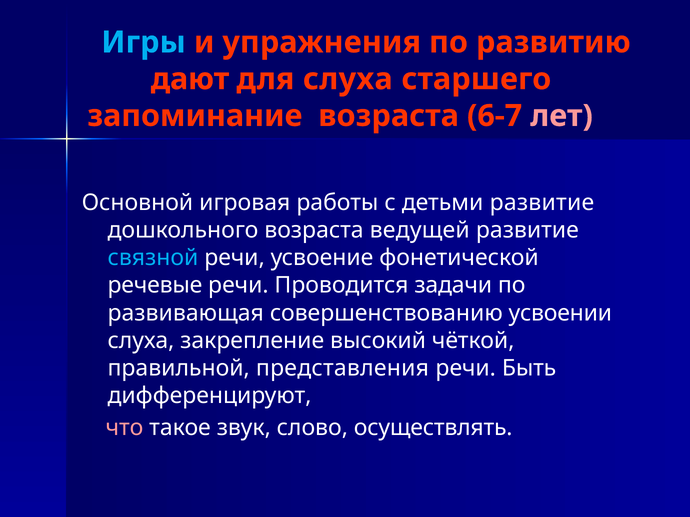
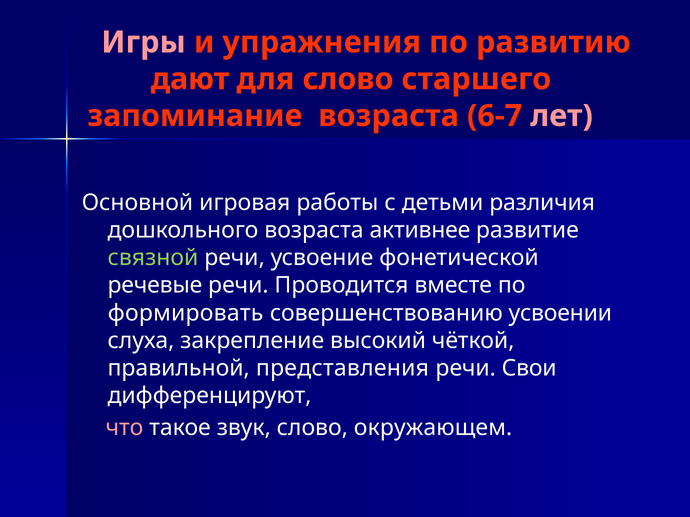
Игры colour: light blue -> pink (144, 42)
для слуха: слуха -> слово (348, 79)
детьми развитие: развитие -> различия (542, 203)
ведущей: ведущей -> активнее (420, 230)
связной colour: light blue -> light green (153, 258)
задачи: задачи -> вместе (453, 286)
развивающая: развивающая -> формировать (186, 313)
Быть: Быть -> Свои (529, 368)
осуществлять: осуществлять -> окружающем (433, 428)
